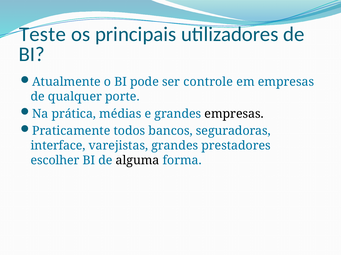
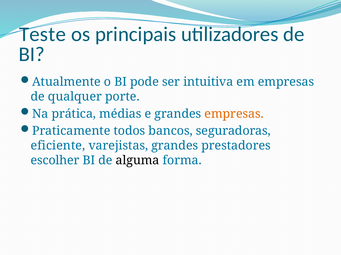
controle: controle -> intuitiva (208, 82)
empresas colour: black -> orange (234, 114)
interface: interface -> eficiente (58, 146)
